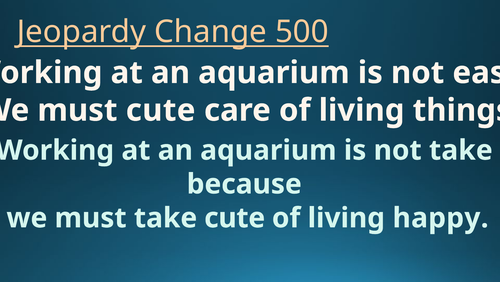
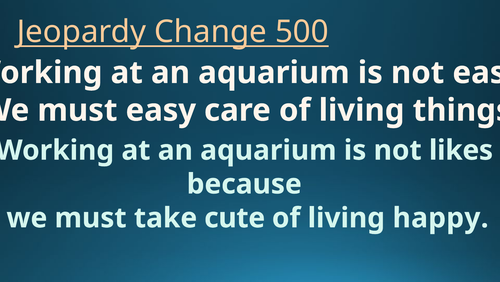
must cute: cute -> easy (161, 110)
not take: take -> likes (461, 150)
